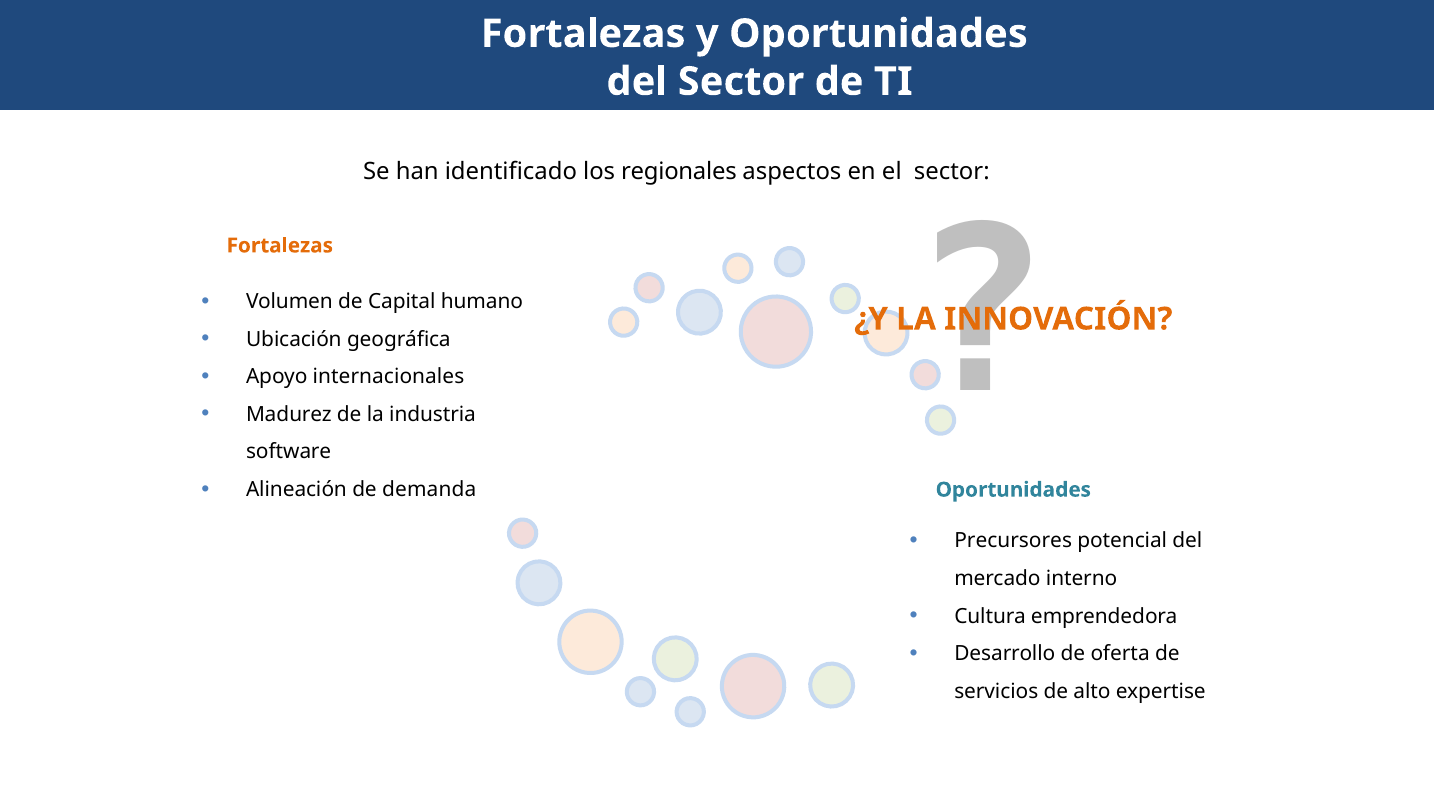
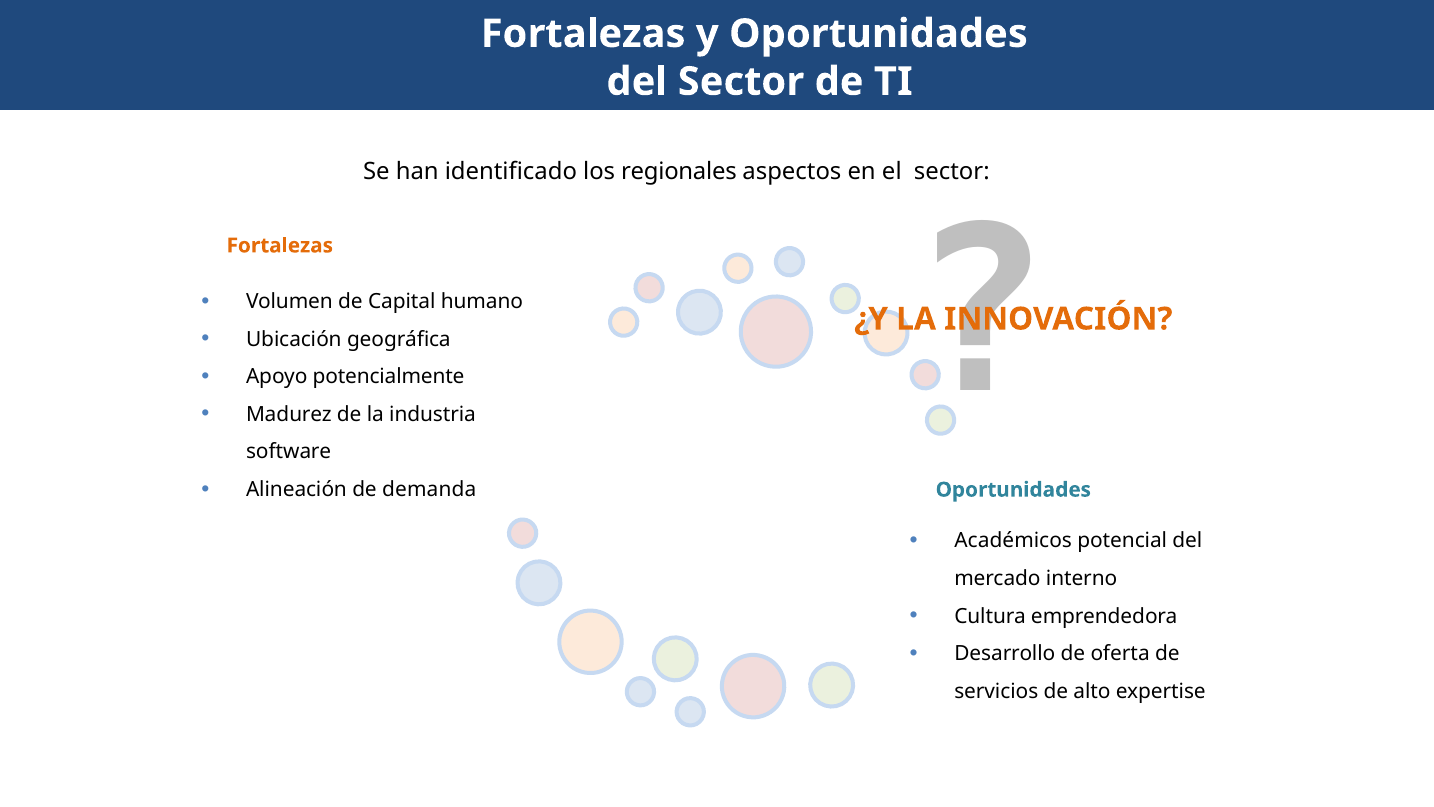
internacionales: internacionales -> potencialmente (389, 377)
Precursores: Precursores -> Académicos (1013, 541)
